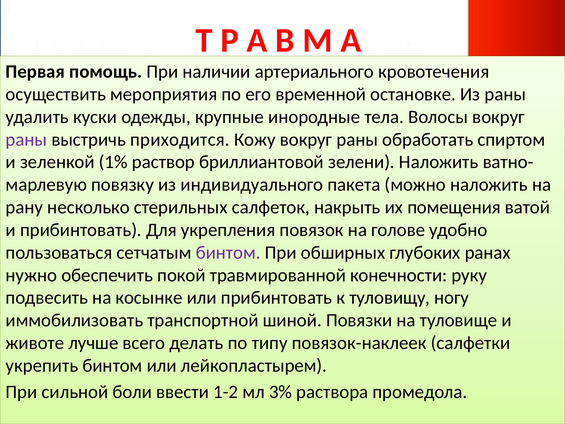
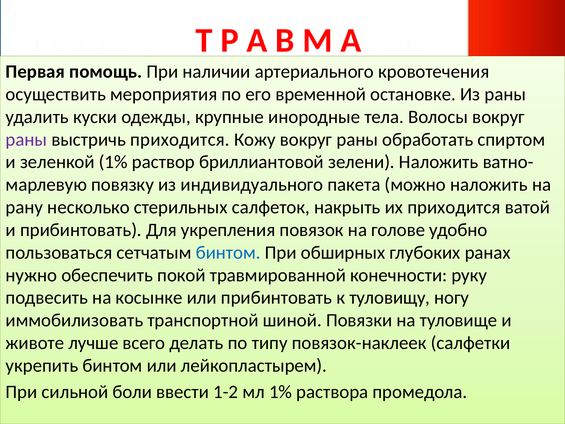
их помещения: помещения -> приходится (454, 207)
бинтом colour: purple -> blue (228, 252)
мл 3%: 3% -> 1% (281, 392)
